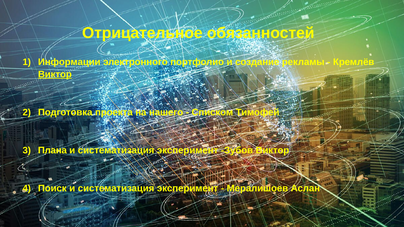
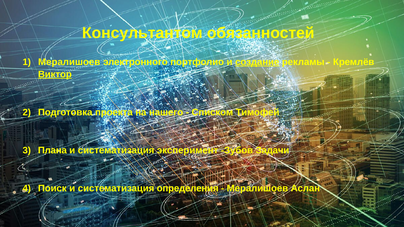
Отрицательное: Отрицательное -> Консультантом (142, 33)
Информации: Информации -> Мералишоев (69, 62)
создание underline: none -> present (257, 62)
Зубов Виктор: Виктор -> Задачи (272, 150)
Поиск и систематизация эксперимент: эксперимент -> определения (188, 189)
